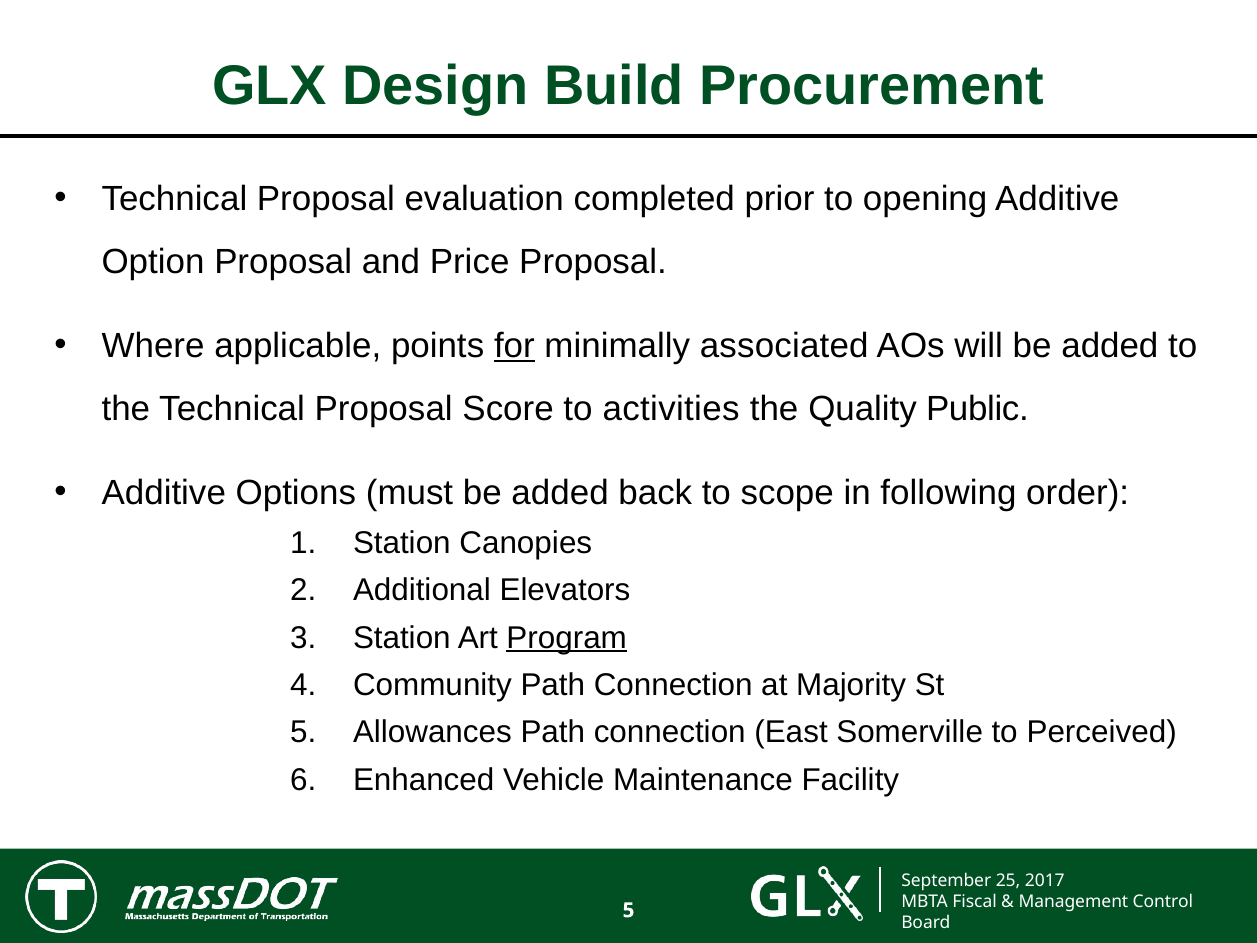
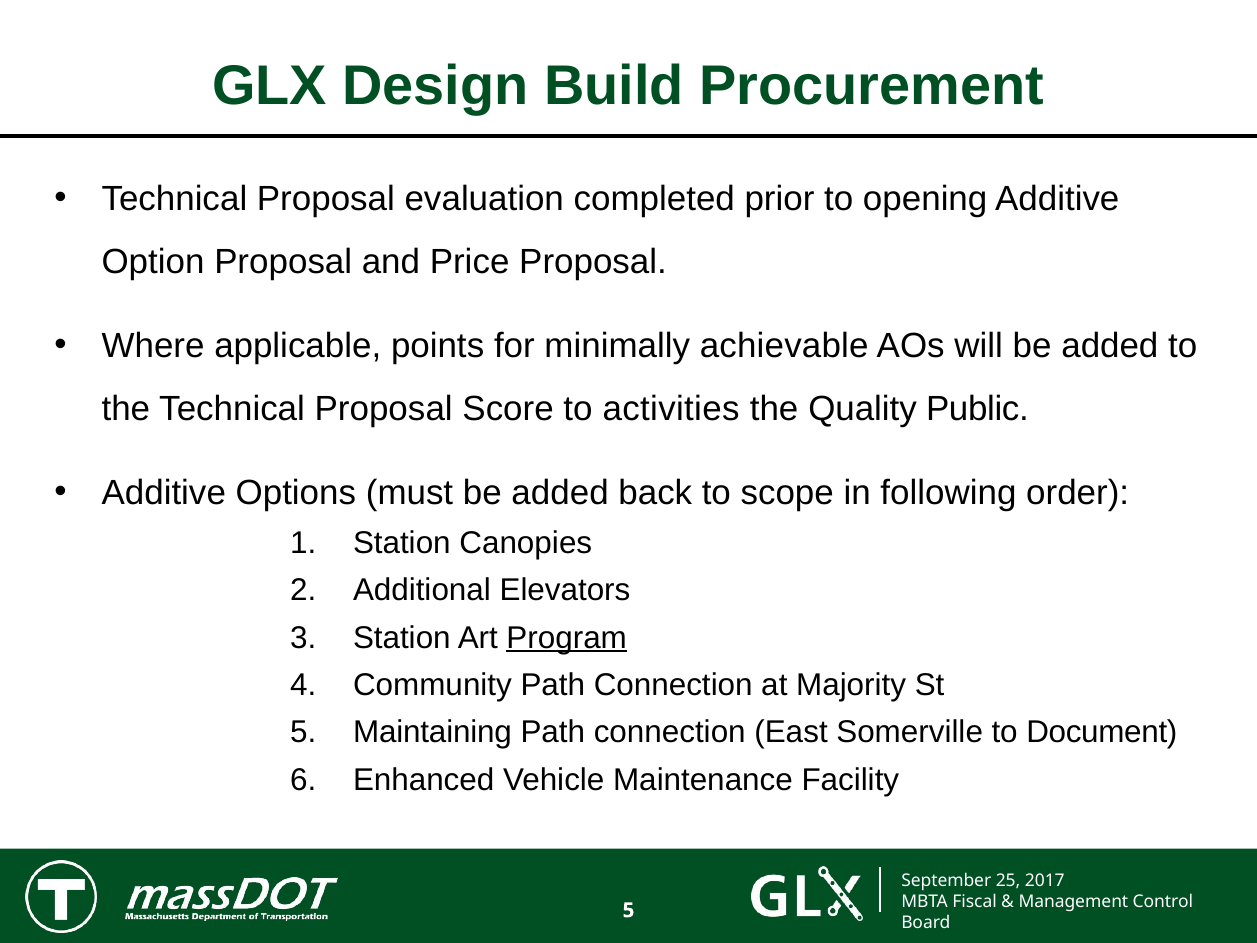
for underline: present -> none (514, 346)
associated: associated -> achievable (784, 346)
Allowances: Allowances -> Maintaining (433, 732)
Perceived: Perceived -> Document (1102, 732)
